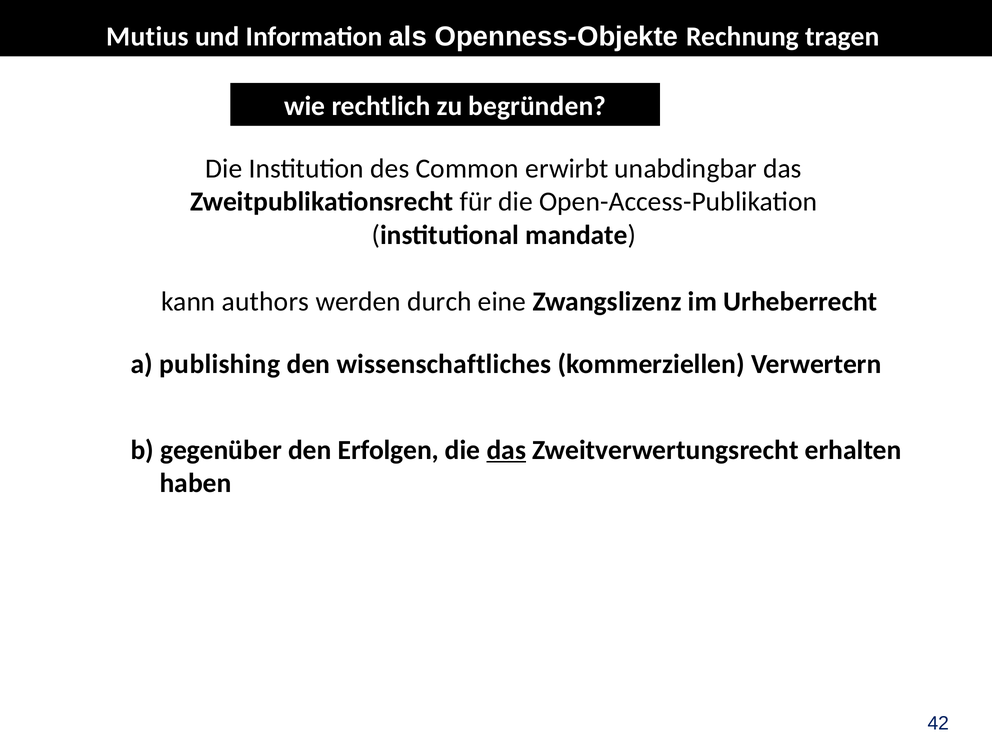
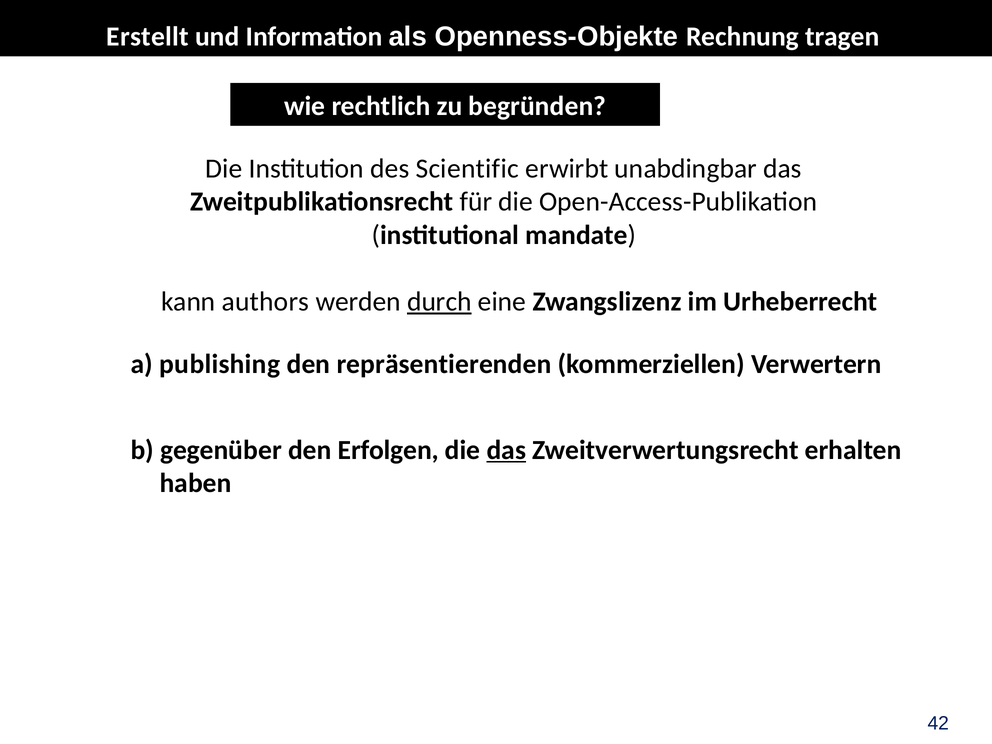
Mutius: Mutius -> Erstellt (148, 37)
Common: Common -> Scientific (467, 169)
durch underline: none -> present (439, 302)
wissenschaftliches: wissenschaftliches -> repräsentierenden (444, 364)
